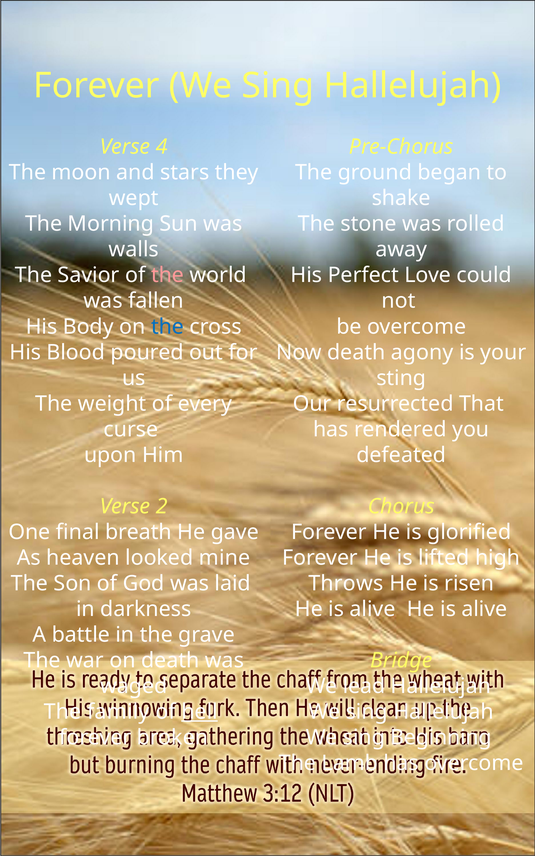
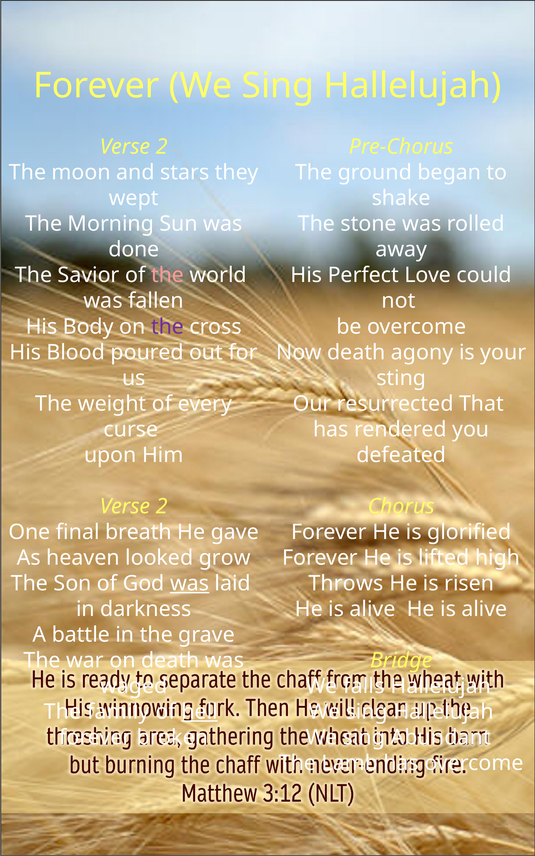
4: 4 -> 2 (162, 147)
walls: walls -> done (134, 250)
the colour: blue -> purple (168, 327)
mine: mine -> grow (225, 558)
was underline: none -> present (190, 583)
lead: lead -> falls (364, 686)
Beginning: Beginning -> Abundant (441, 737)
